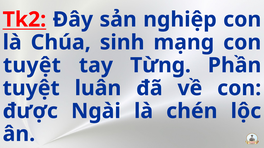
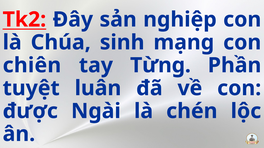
tuyệt: tuyệt -> chiên (32, 66)
